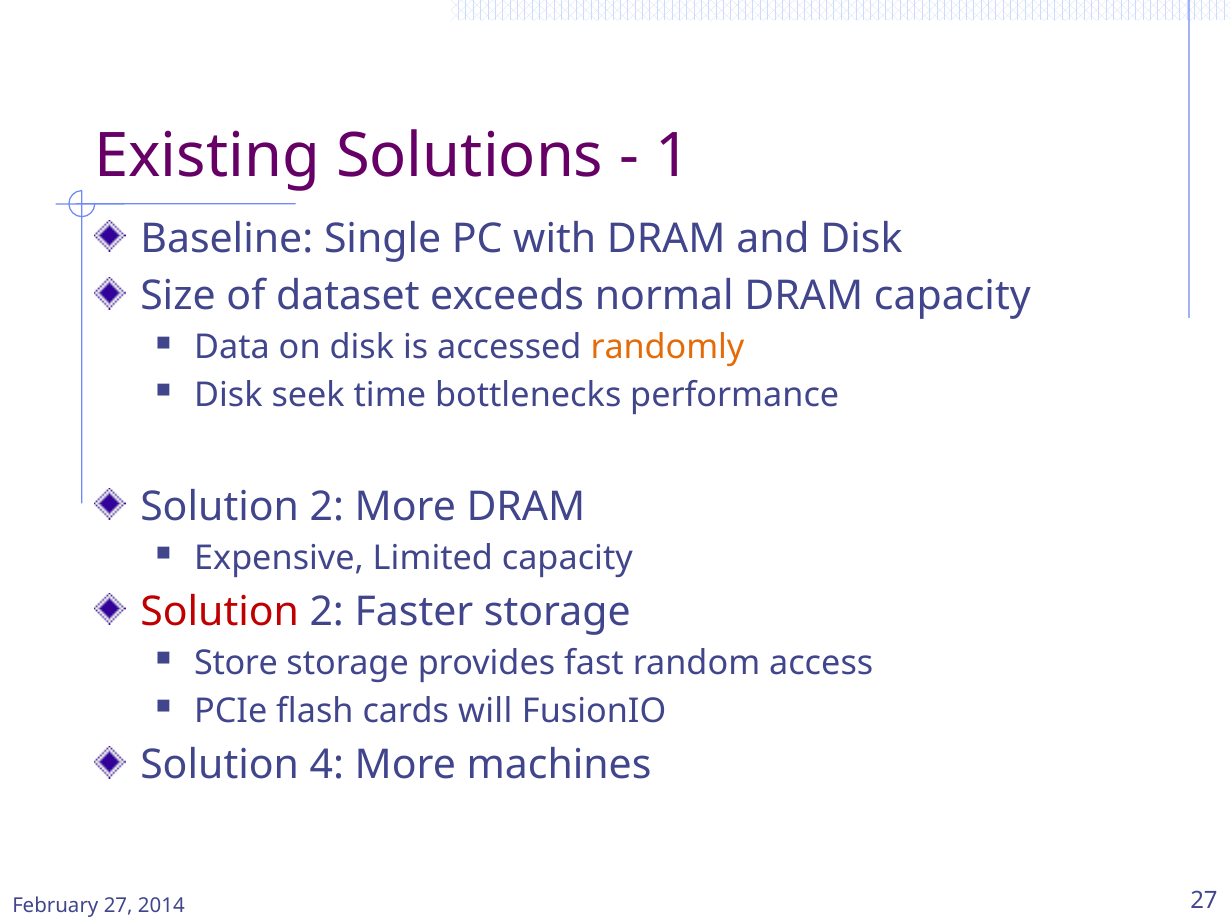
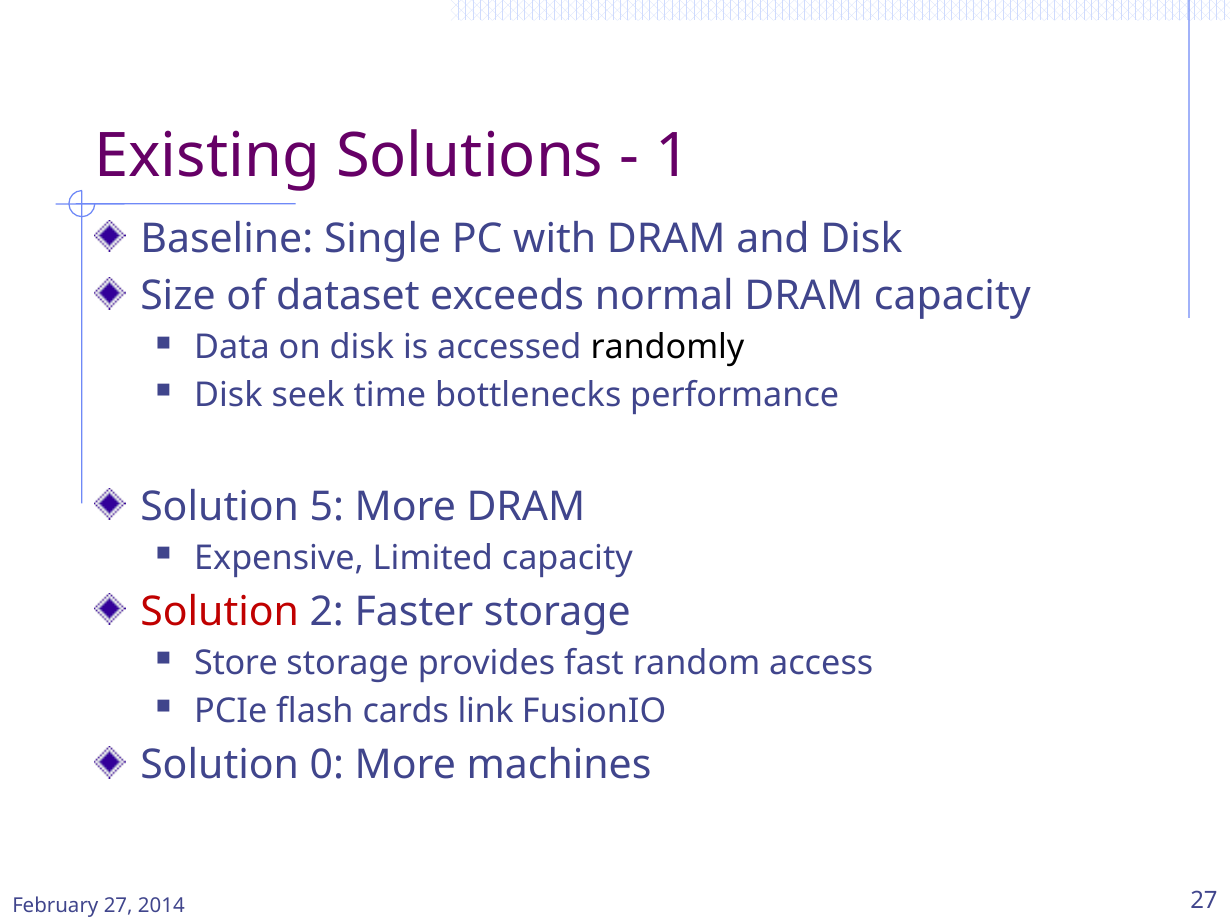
randomly colour: orange -> black (667, 347)
2: 2 -> 5 (327, 506)
will: will -> link (486, 711)
4: 4 -> 0 (327, 765)
